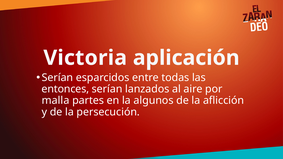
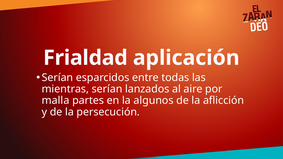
Victoria: Victoria -> Frialdad (85, 58)
entonces: entonces -> mientras (65, 89)
